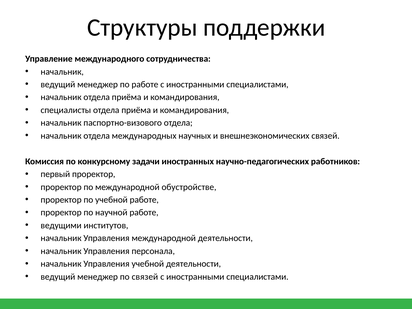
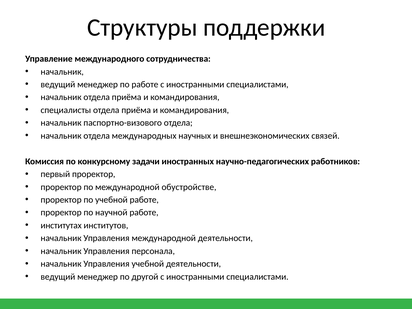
ведущими: ведущими -> институтах (61, 225)
по связей: связей -> другой (145, 277)
